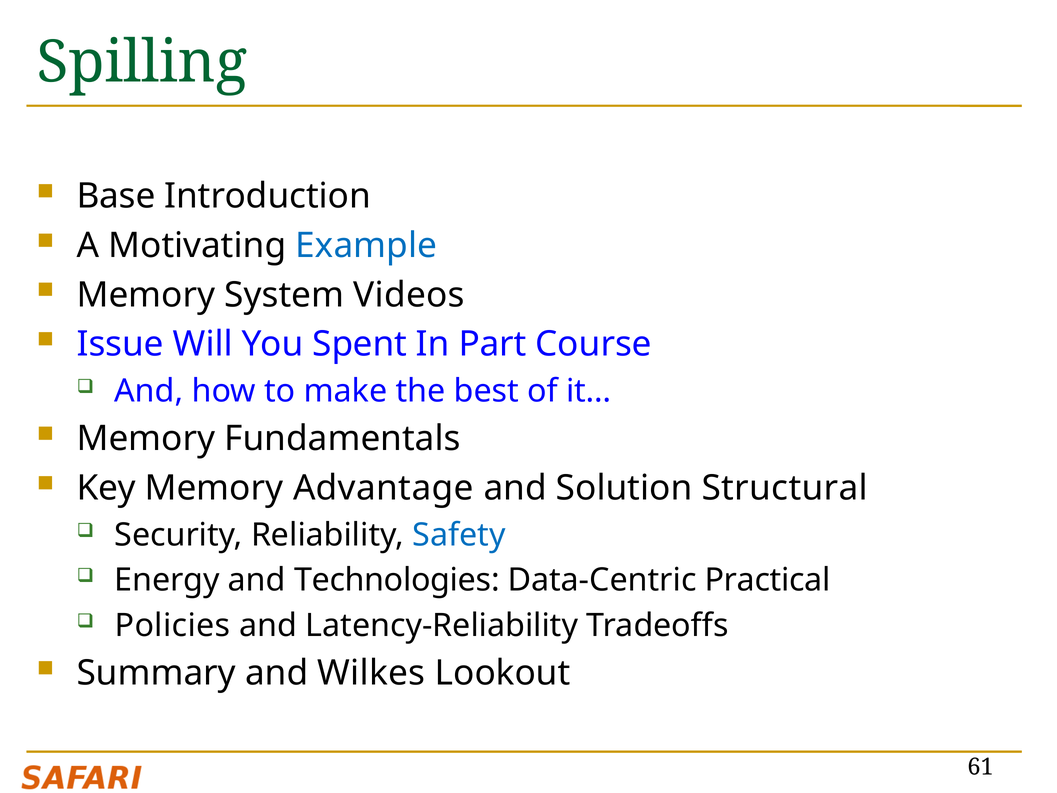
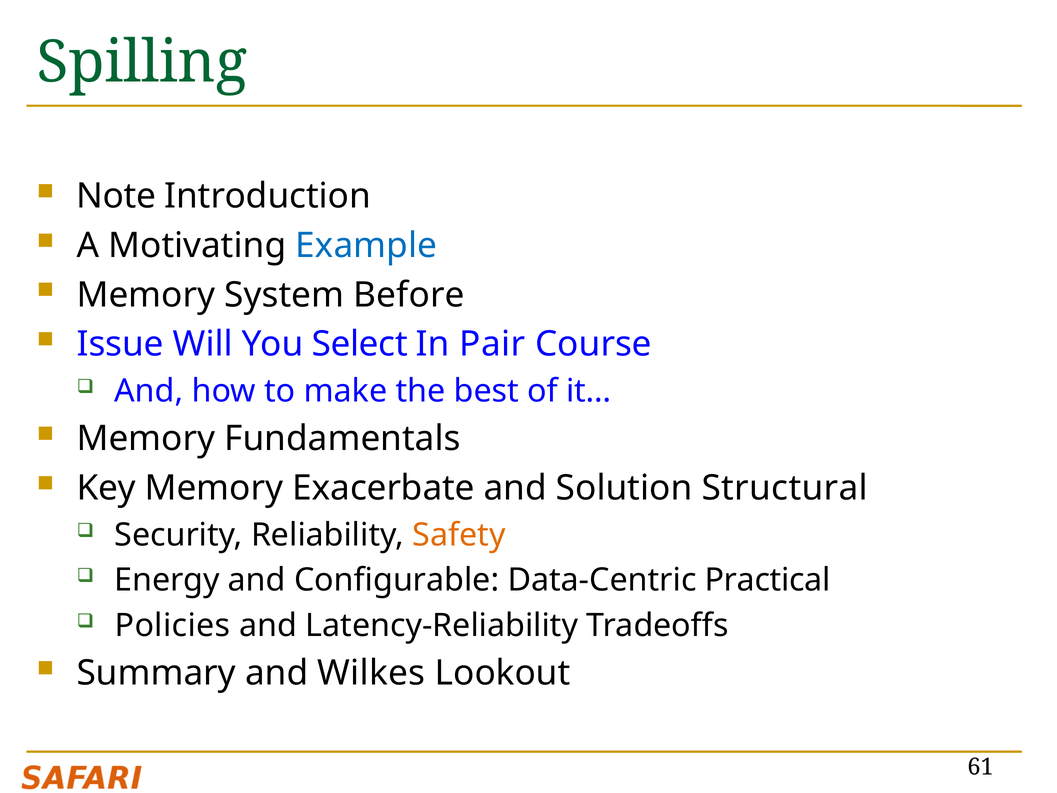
Base: Base -> Note (116, 196)
Videos: Videos -> Before (409, 295)
Spent: Spent -> Select (360, 344)
Part: Part -> Pair (492, 344)
Advantage: Advantage -> Exacerbate (384, 488)
Safety colour: blue -> orange (459, 535)
Technologies: Technologies -> Configurable (397, 580)
